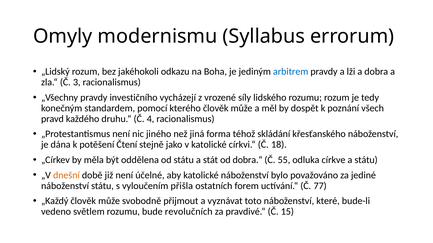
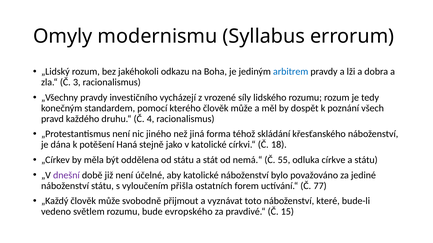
Čtení: Čtení -> Haná (127, 145)
dobra.“: dobra.“ -> nemá.“ (248, 160)
dnešní colour: orange -> purple (66, 176)
revolučních: revolučních -> evropského (189, 212)
